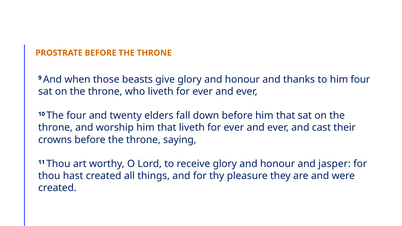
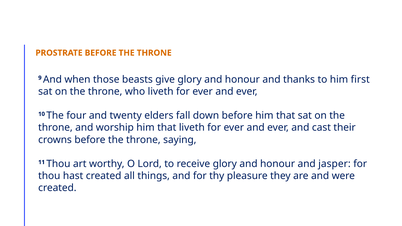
him four: four -> first (360, 79)
